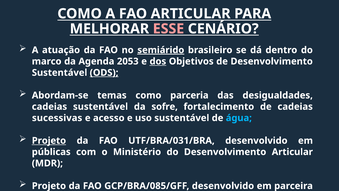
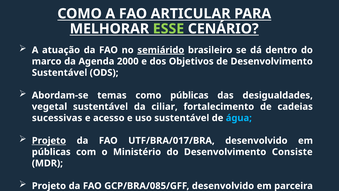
ESSE colour: pink -> light green (168, 29)
2053: 2053 -> 2000 (128, 61)
dos underline: present -> none (158, 61)
ODS underline: present -> none (104, 73)
como parceria: parceria -> públicas (189, 95)
cadeias: cadeias -> vegetal (49, 106)
sofre: sofre -> ciliar (165, 106)
UTF/BRA/031/BRA: UTF/BRA/031/BRA -> UTF/BRA/017/BRA (171, 140)
Desenvolvimento Articular: Articular -> Consiste (292, 152)
